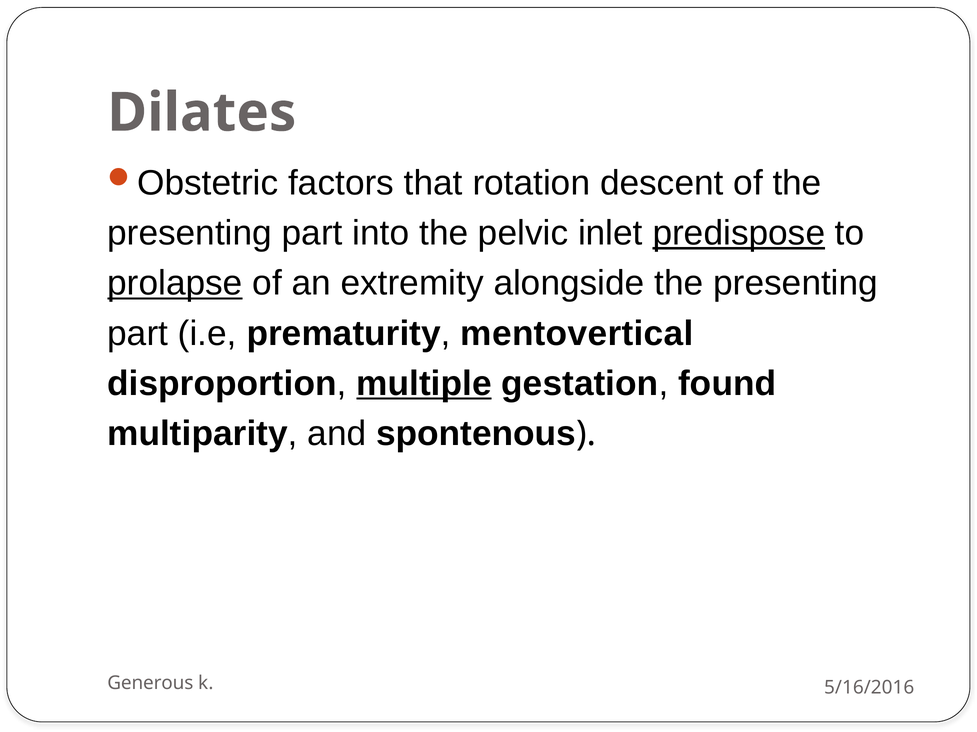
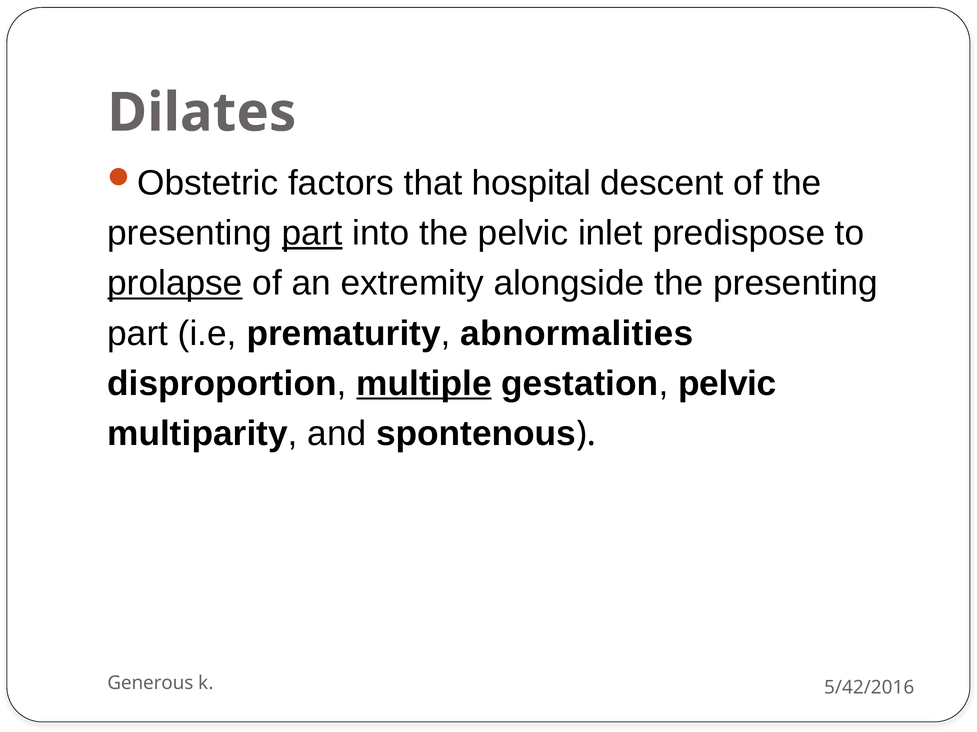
rotation: rotation -> hospital (531, 183)
part underline: none -> present (312, 233)
predispose underline: present -> none (739, 233)
mentovertical: mentovertical -> abnormalities (577, 334)
gestation found: found -> pelvic (727, 384)
5/16/2016: 5/16/2016 -> 5/42/2016 (869, 688)
